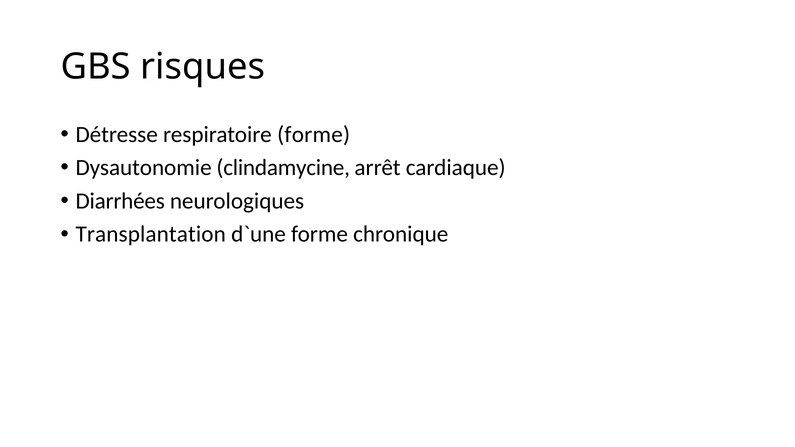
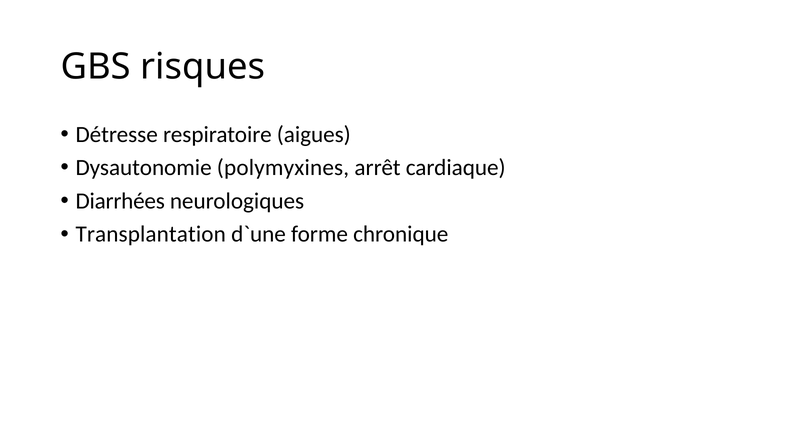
respiratoire forme: forme -> aigues (314, 134)
clindamycine: clindamycine -> polymyxines (283, 168)
